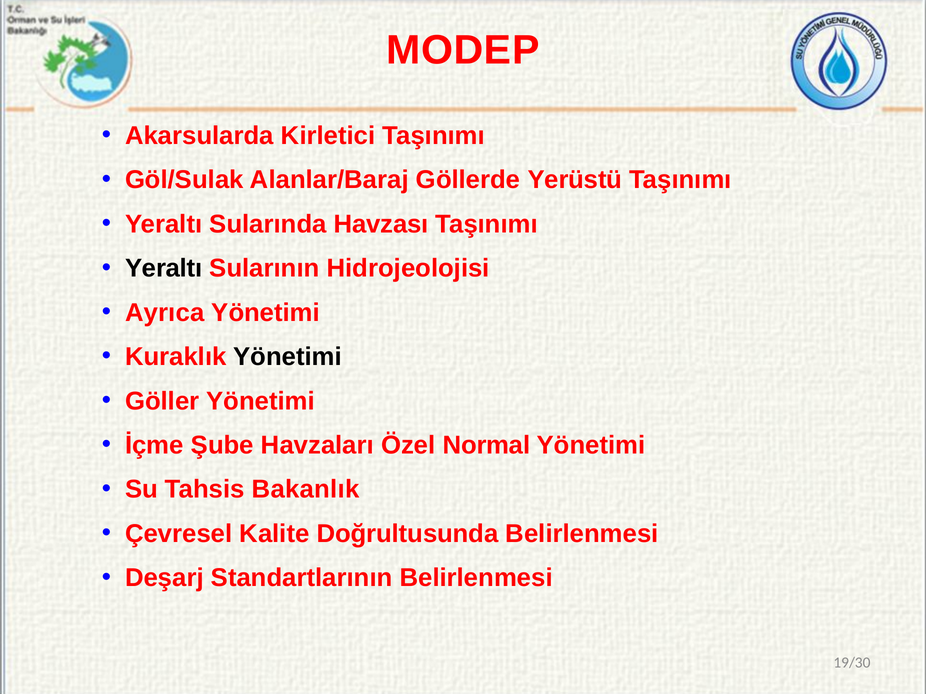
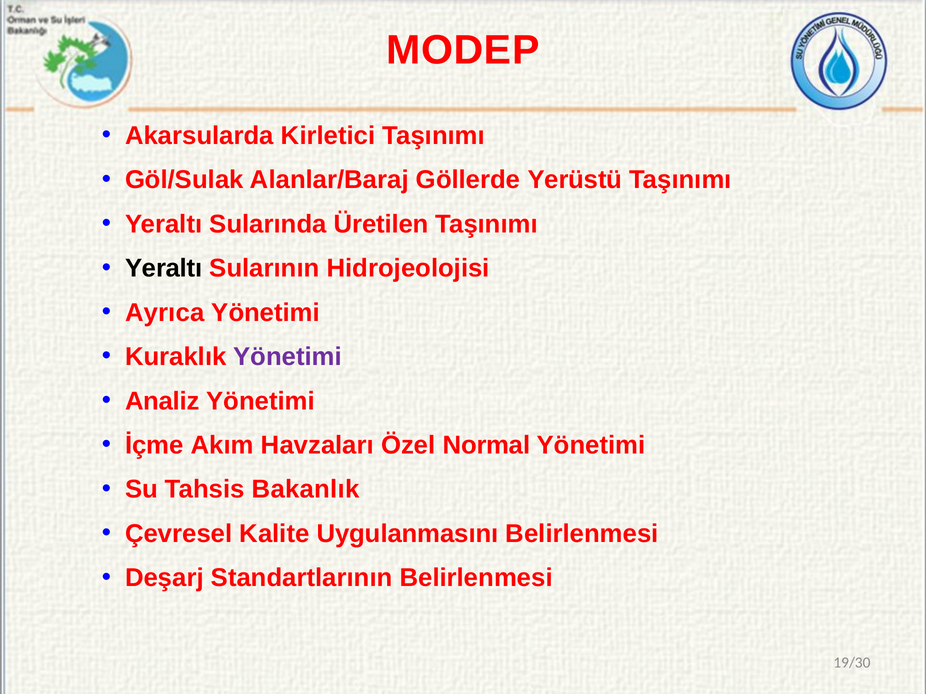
Havzası: Havzası -> Üretilen (381, 224)
Yönetimi colour: black -> purple (288, 357)
Göller: Göller -> Analiz (162, 401)
Şube: Şube -> Akım (222, 446)
Doğrultusunda: Doğrultusunda -> Uygulanmasını (408, 534)
